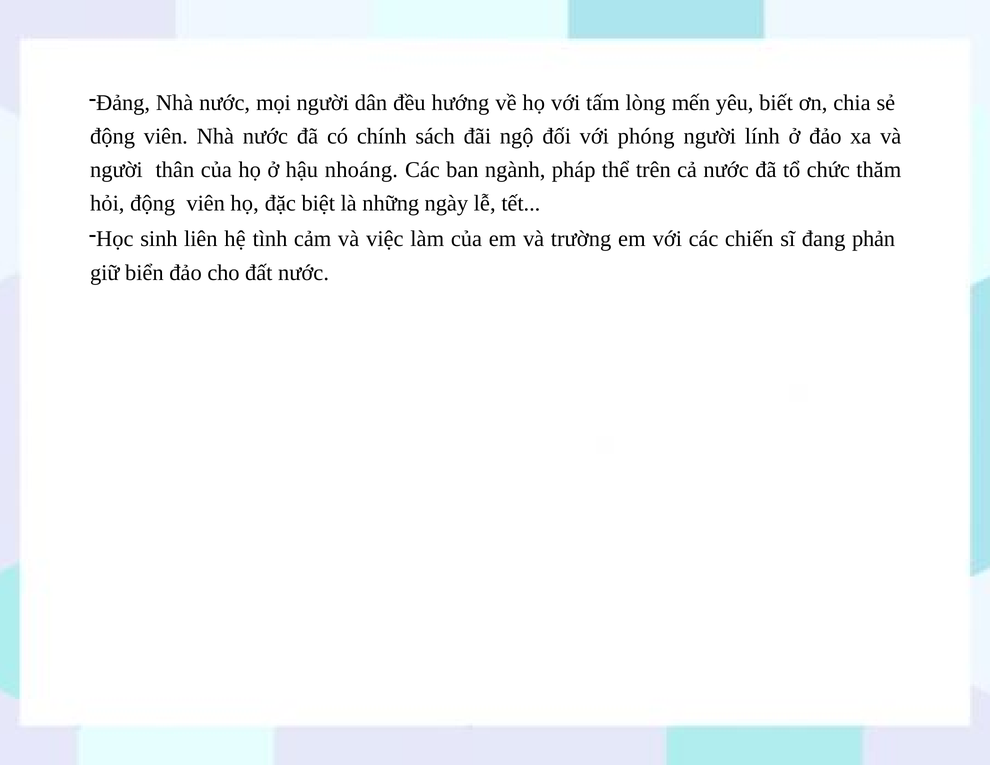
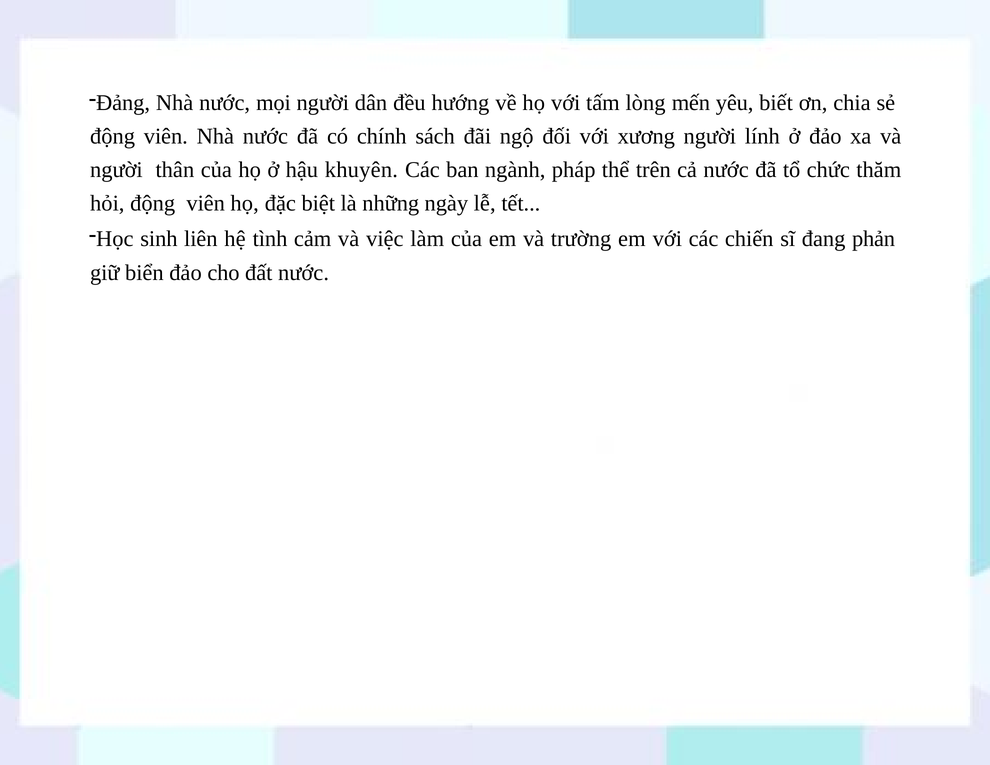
phóng: phóng -> xương (646, 136)
nhoáng: nhoáng -> khuyên (361, 170)
